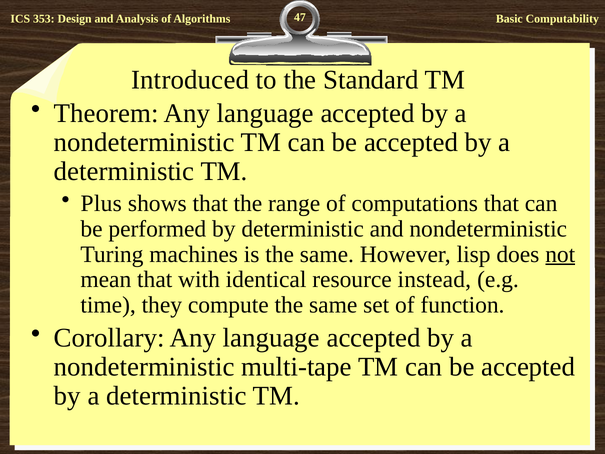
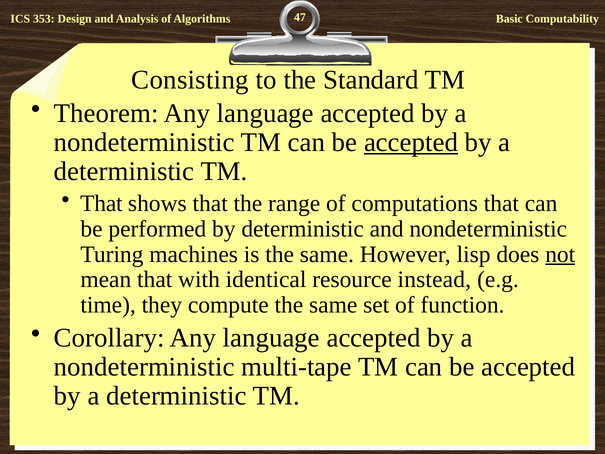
Introduced: Introduced -> Consisting (190, 80)
accepted underline: none -> present (411, 142)
Plus: Plus -> That (101, 203)
